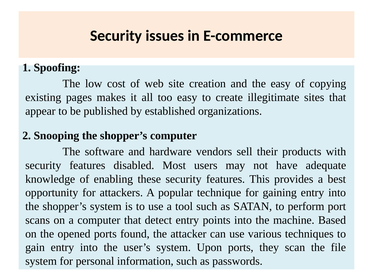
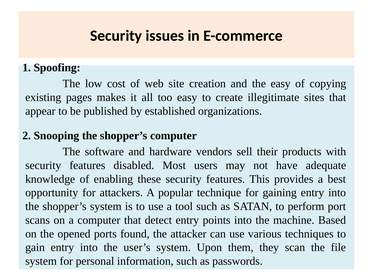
Upon ports: ports -> them (241, 247)
